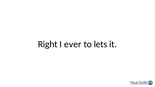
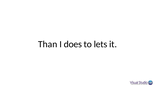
Right: Right -> Than (48, 44)
ever: ever -> does (73, 44)
